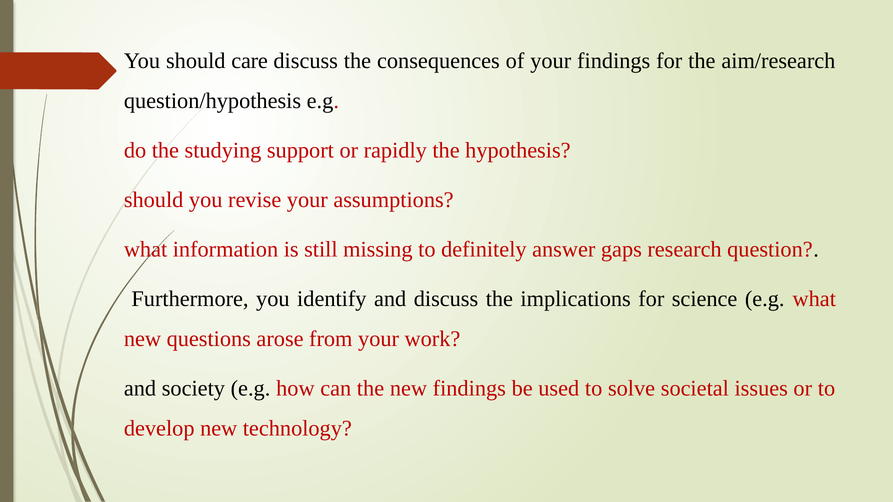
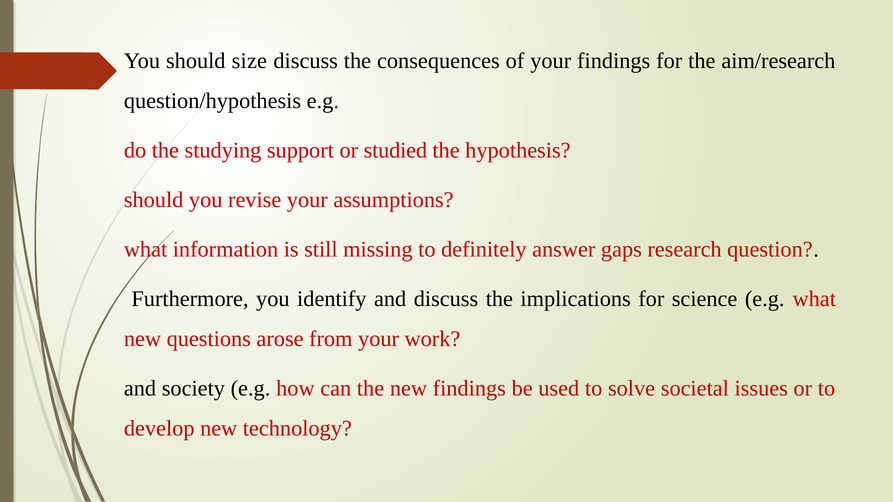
care: care -> size (249, 61)
rapidly: rapidly -> studied (395, 150)
